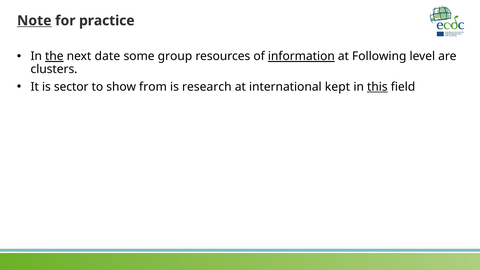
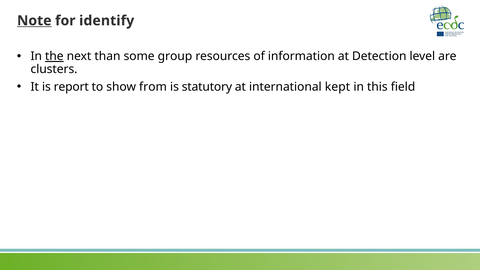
practice: practice -> identify (107, 21)
date: date -> than (107, 56)
information underline: present -> none (301, 56)
Following: Following -> Detection (379, 56)
sector: sector -> report (71, 87)
research: research -> statutory (207, 87)
this underline: present -> none (377, 87)
